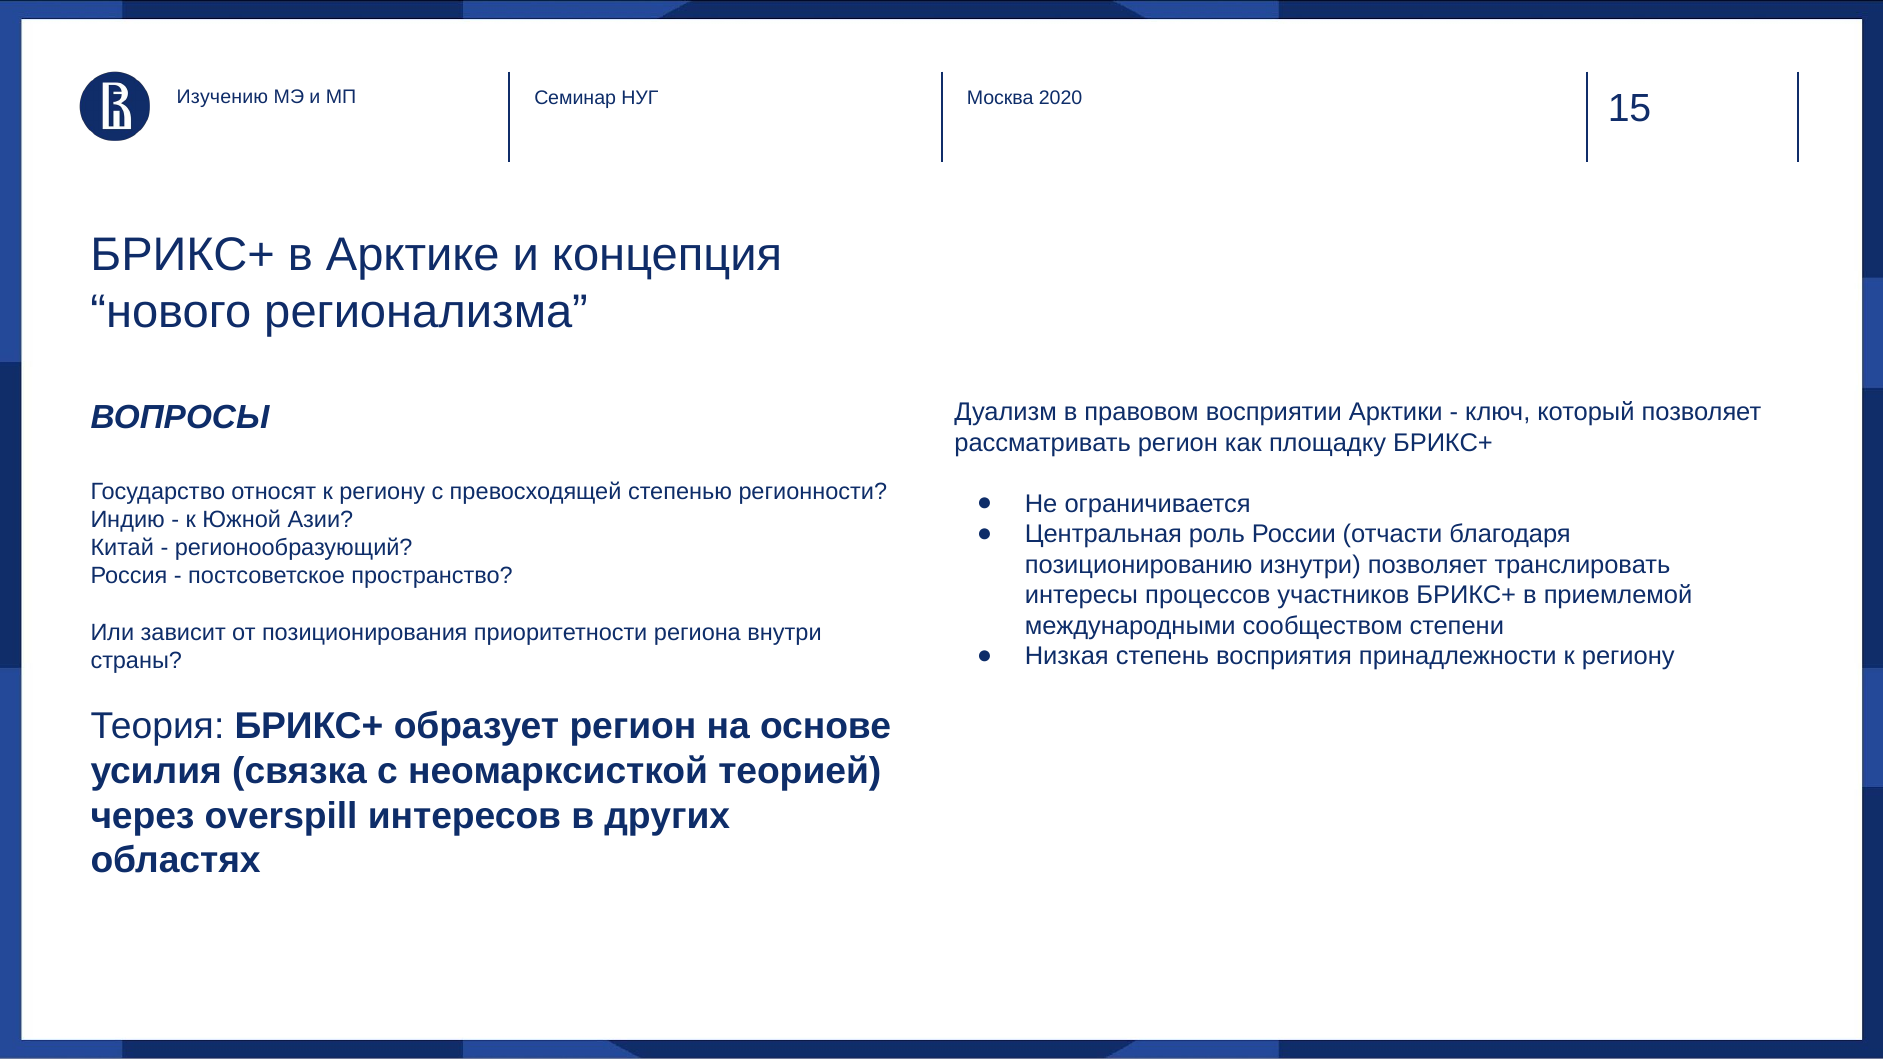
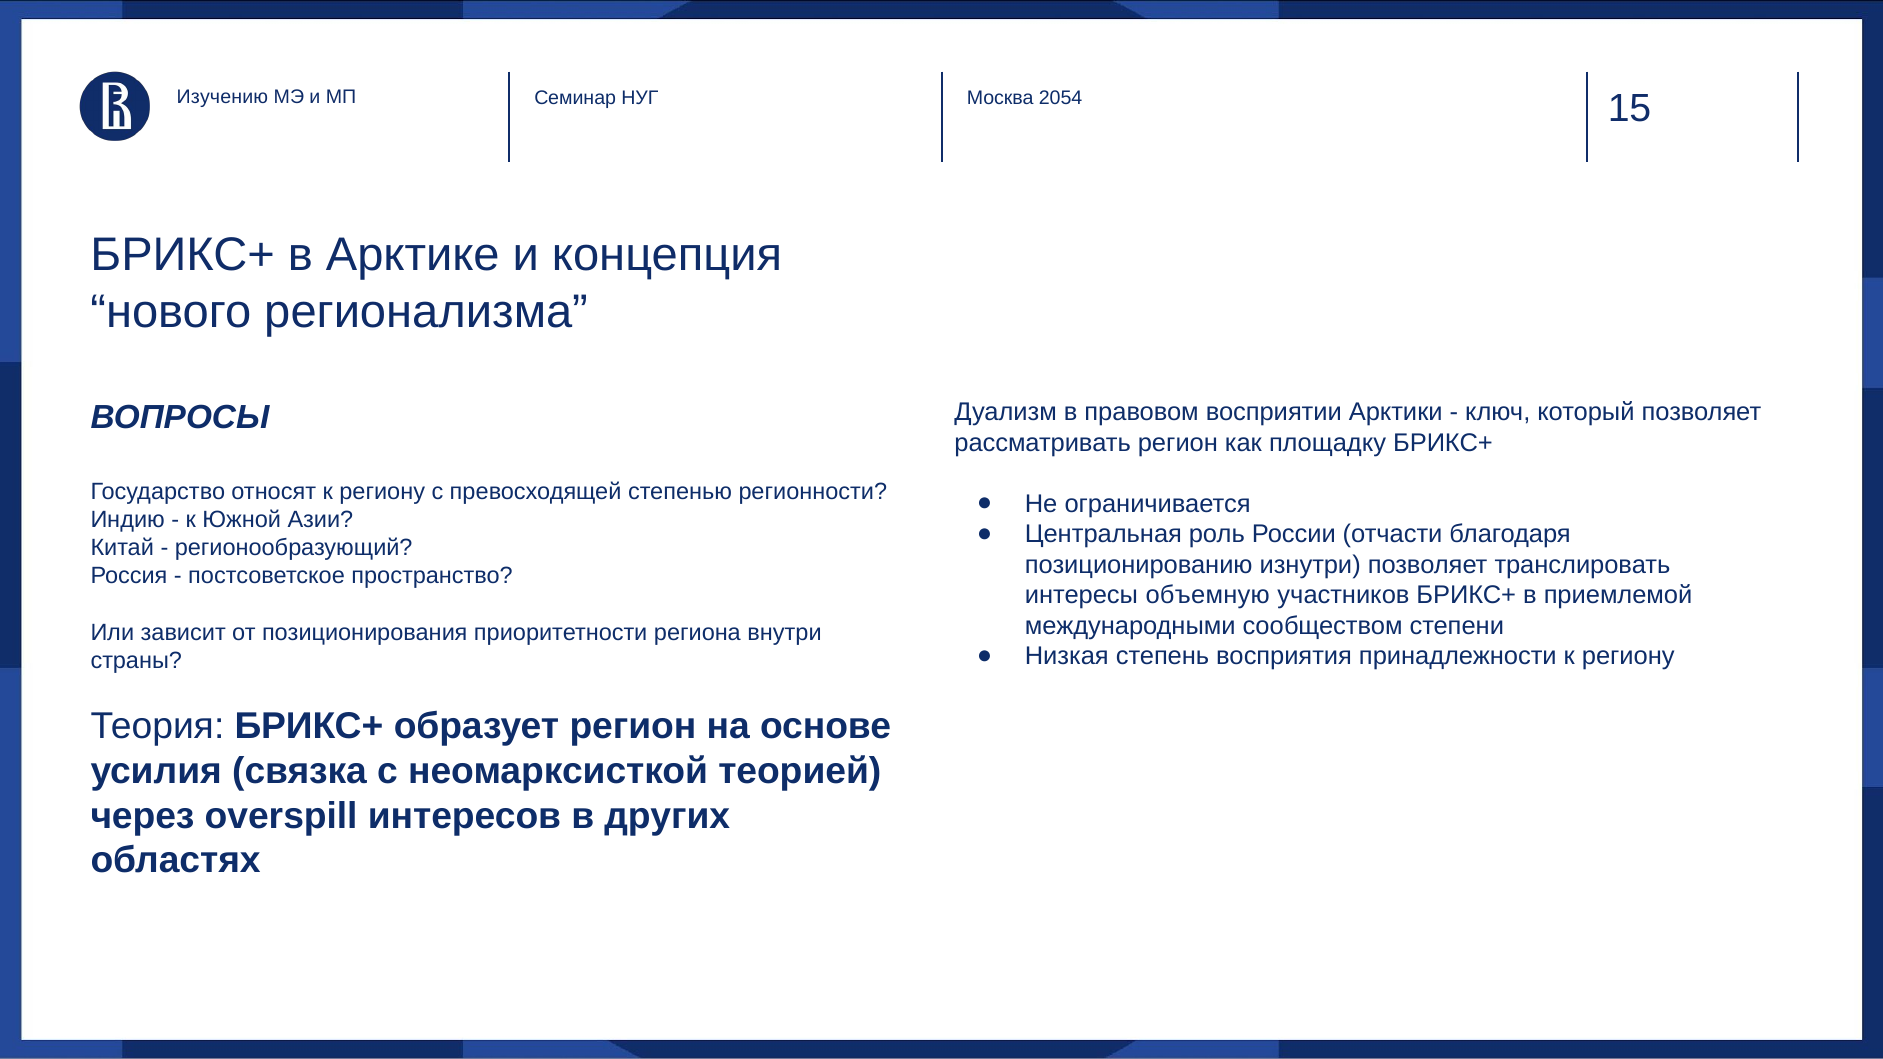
2020: 2020 -> 2054 (1061, 98)
процессов: процессов -> объемную (1208, 595)
